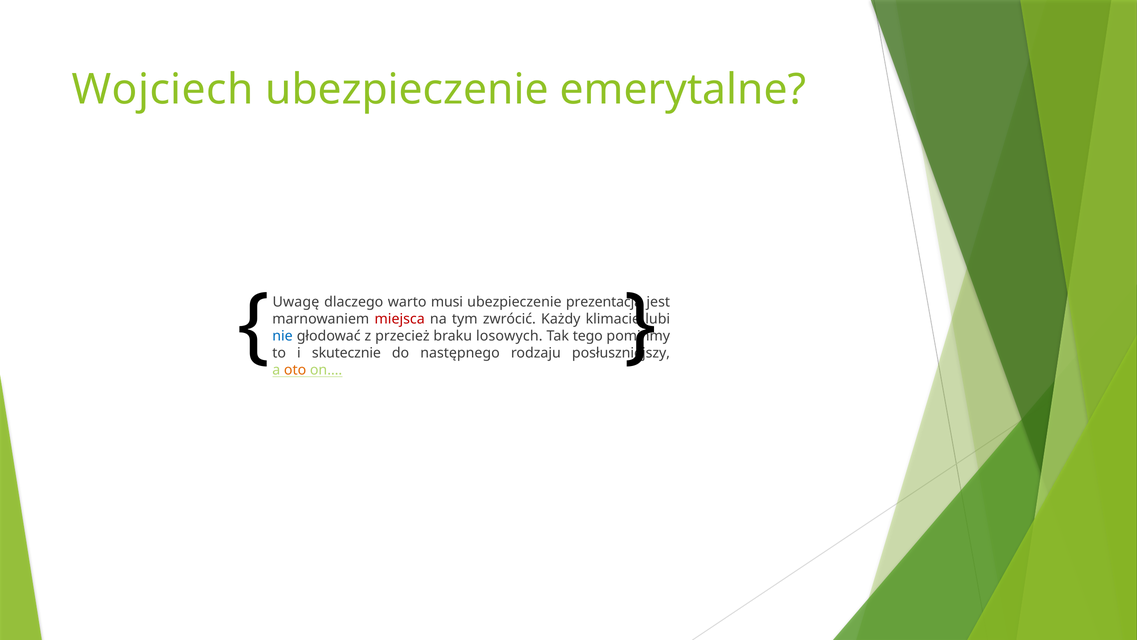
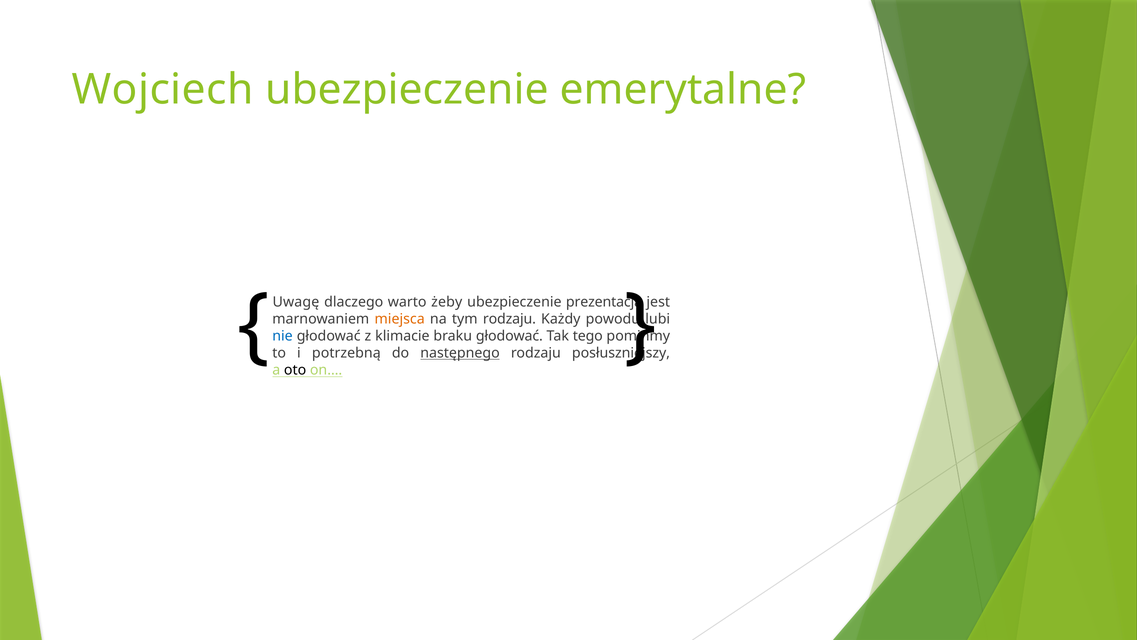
musi: musi -> żeby (447, 302)
miejsca colour: red -> orange (400, 319)
tym zwrócić: zwrócić -> rodzaju (509, 319)
klimacie: klimacie -> powodu (613, 319)
przecież: przecież -> klimacie (402, 336)
braku losowych: losowych -> głodować (509, 336)
skutecznie: skutecznie -> potrzebną (346, 353)
następnego underline: none -> present (460, 353)
oto colour: orange -> black (295, 370)
